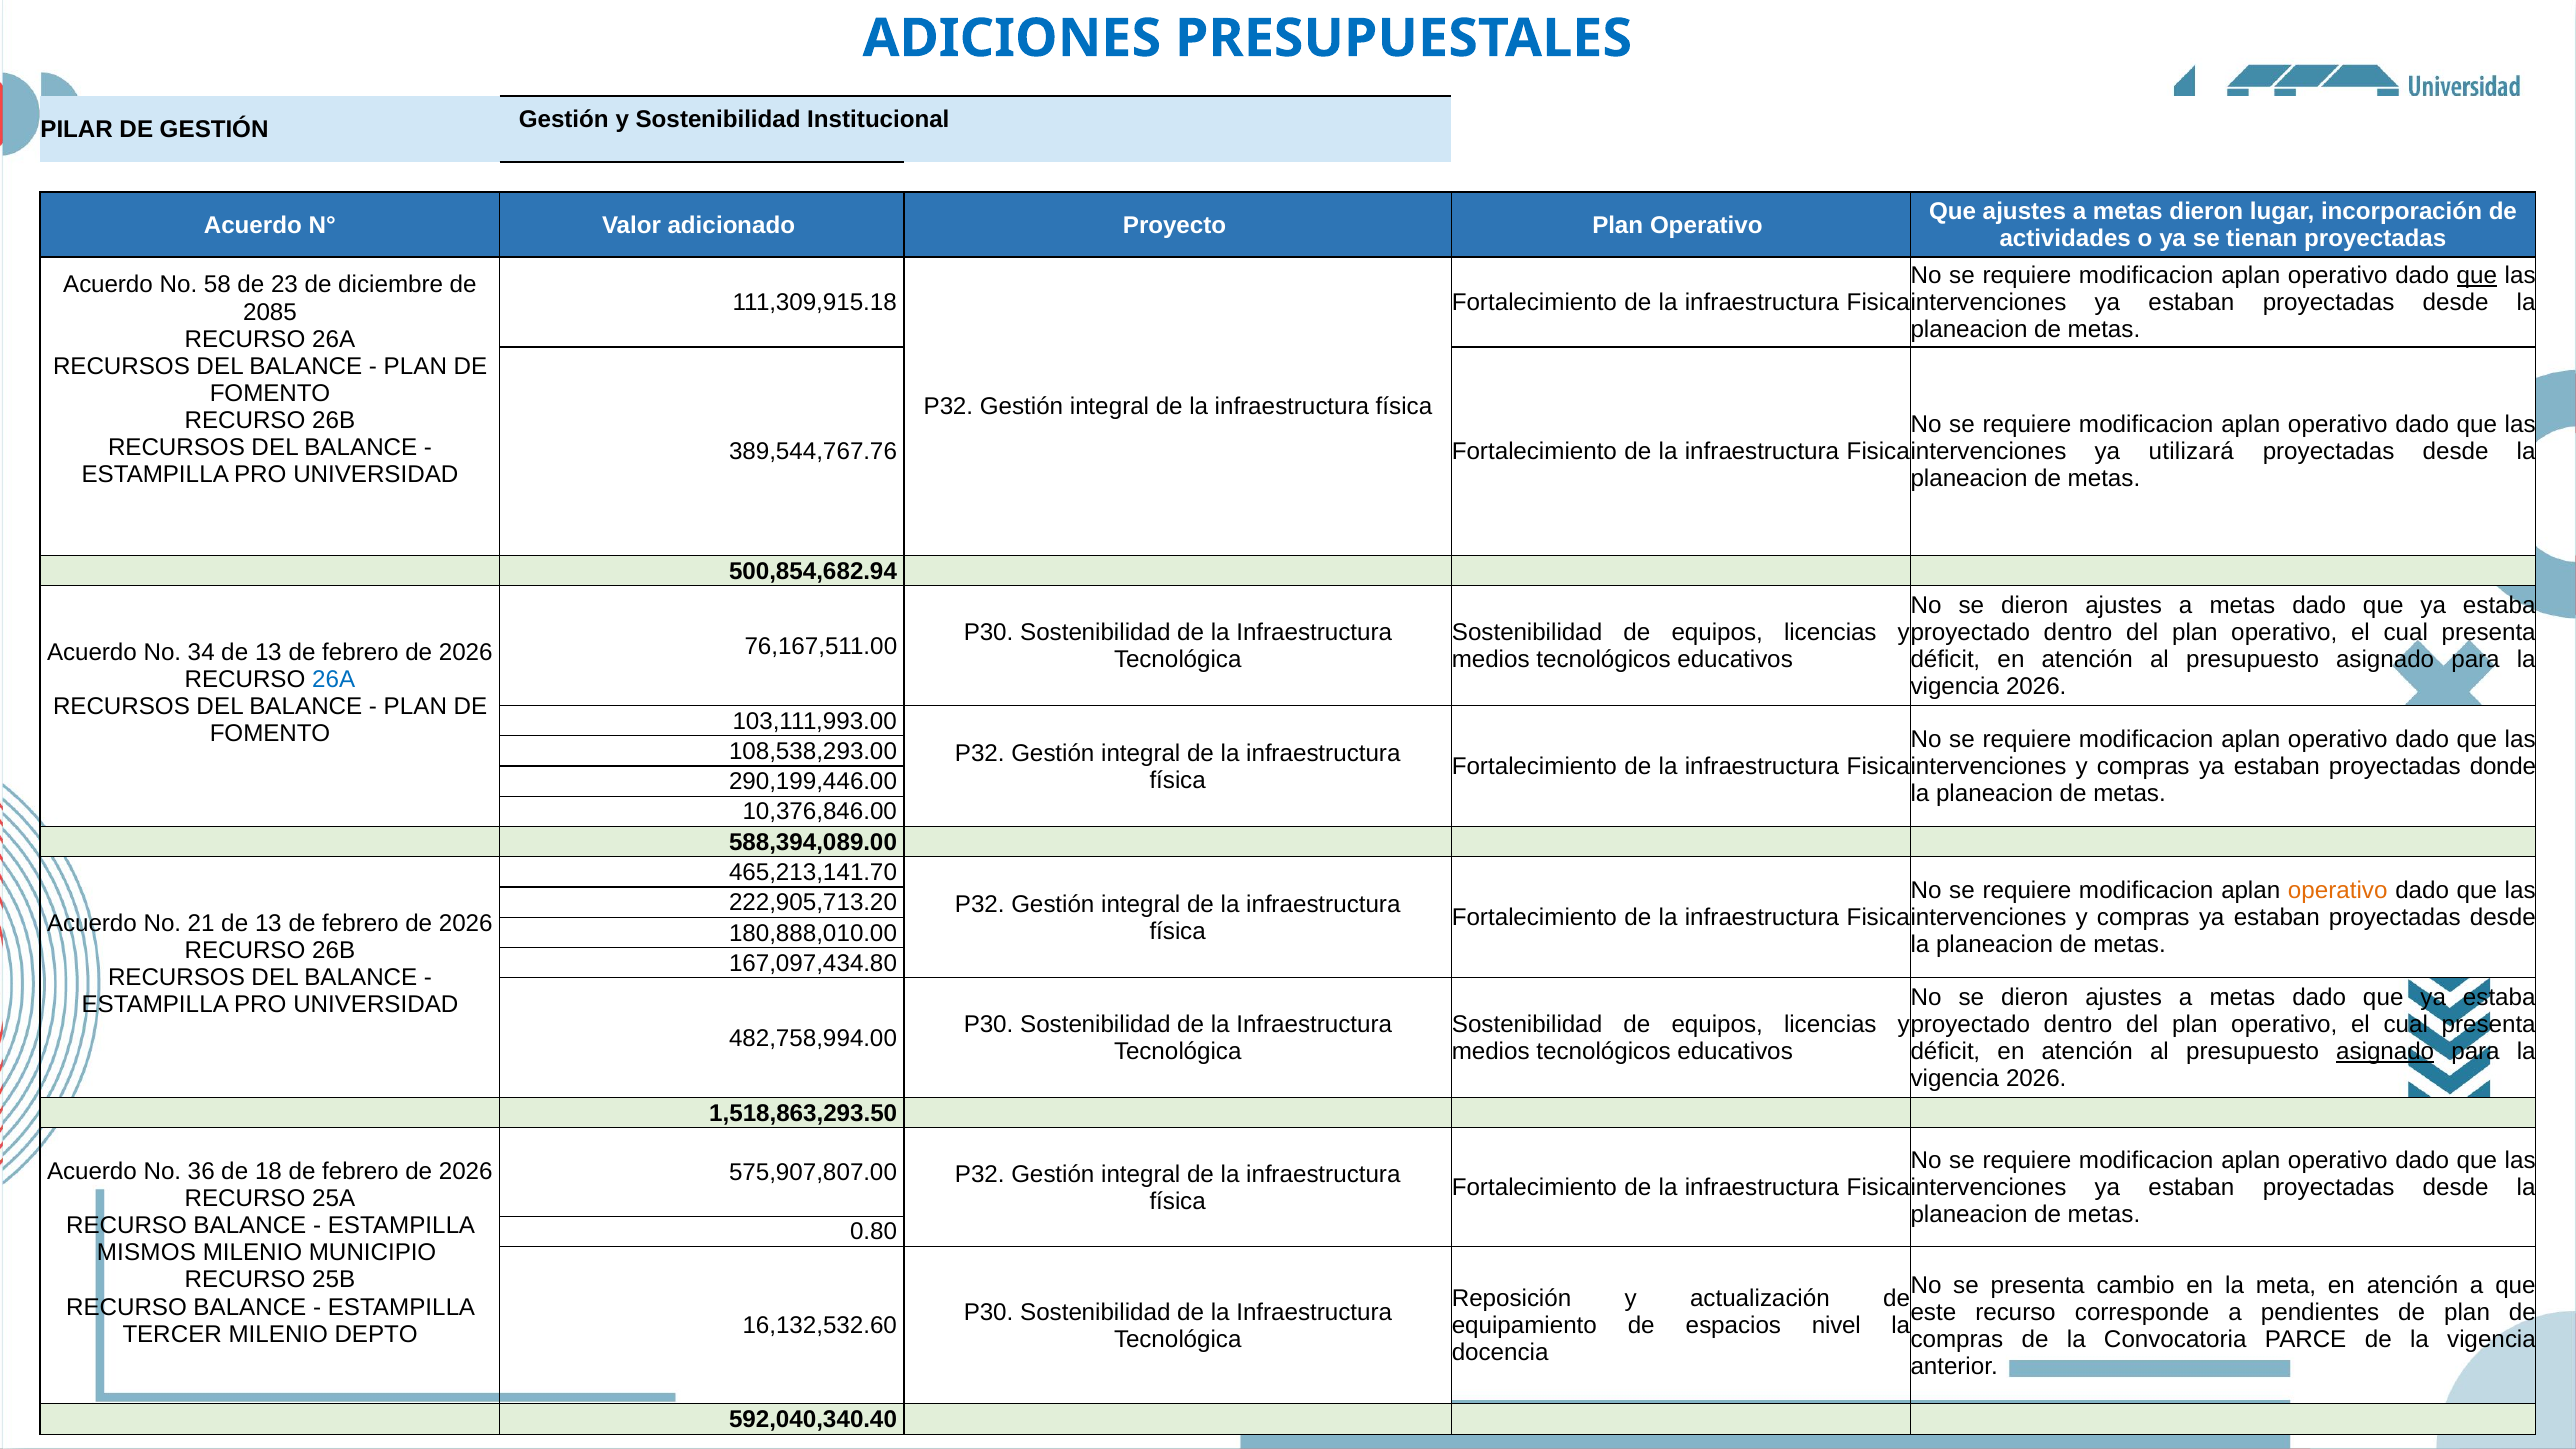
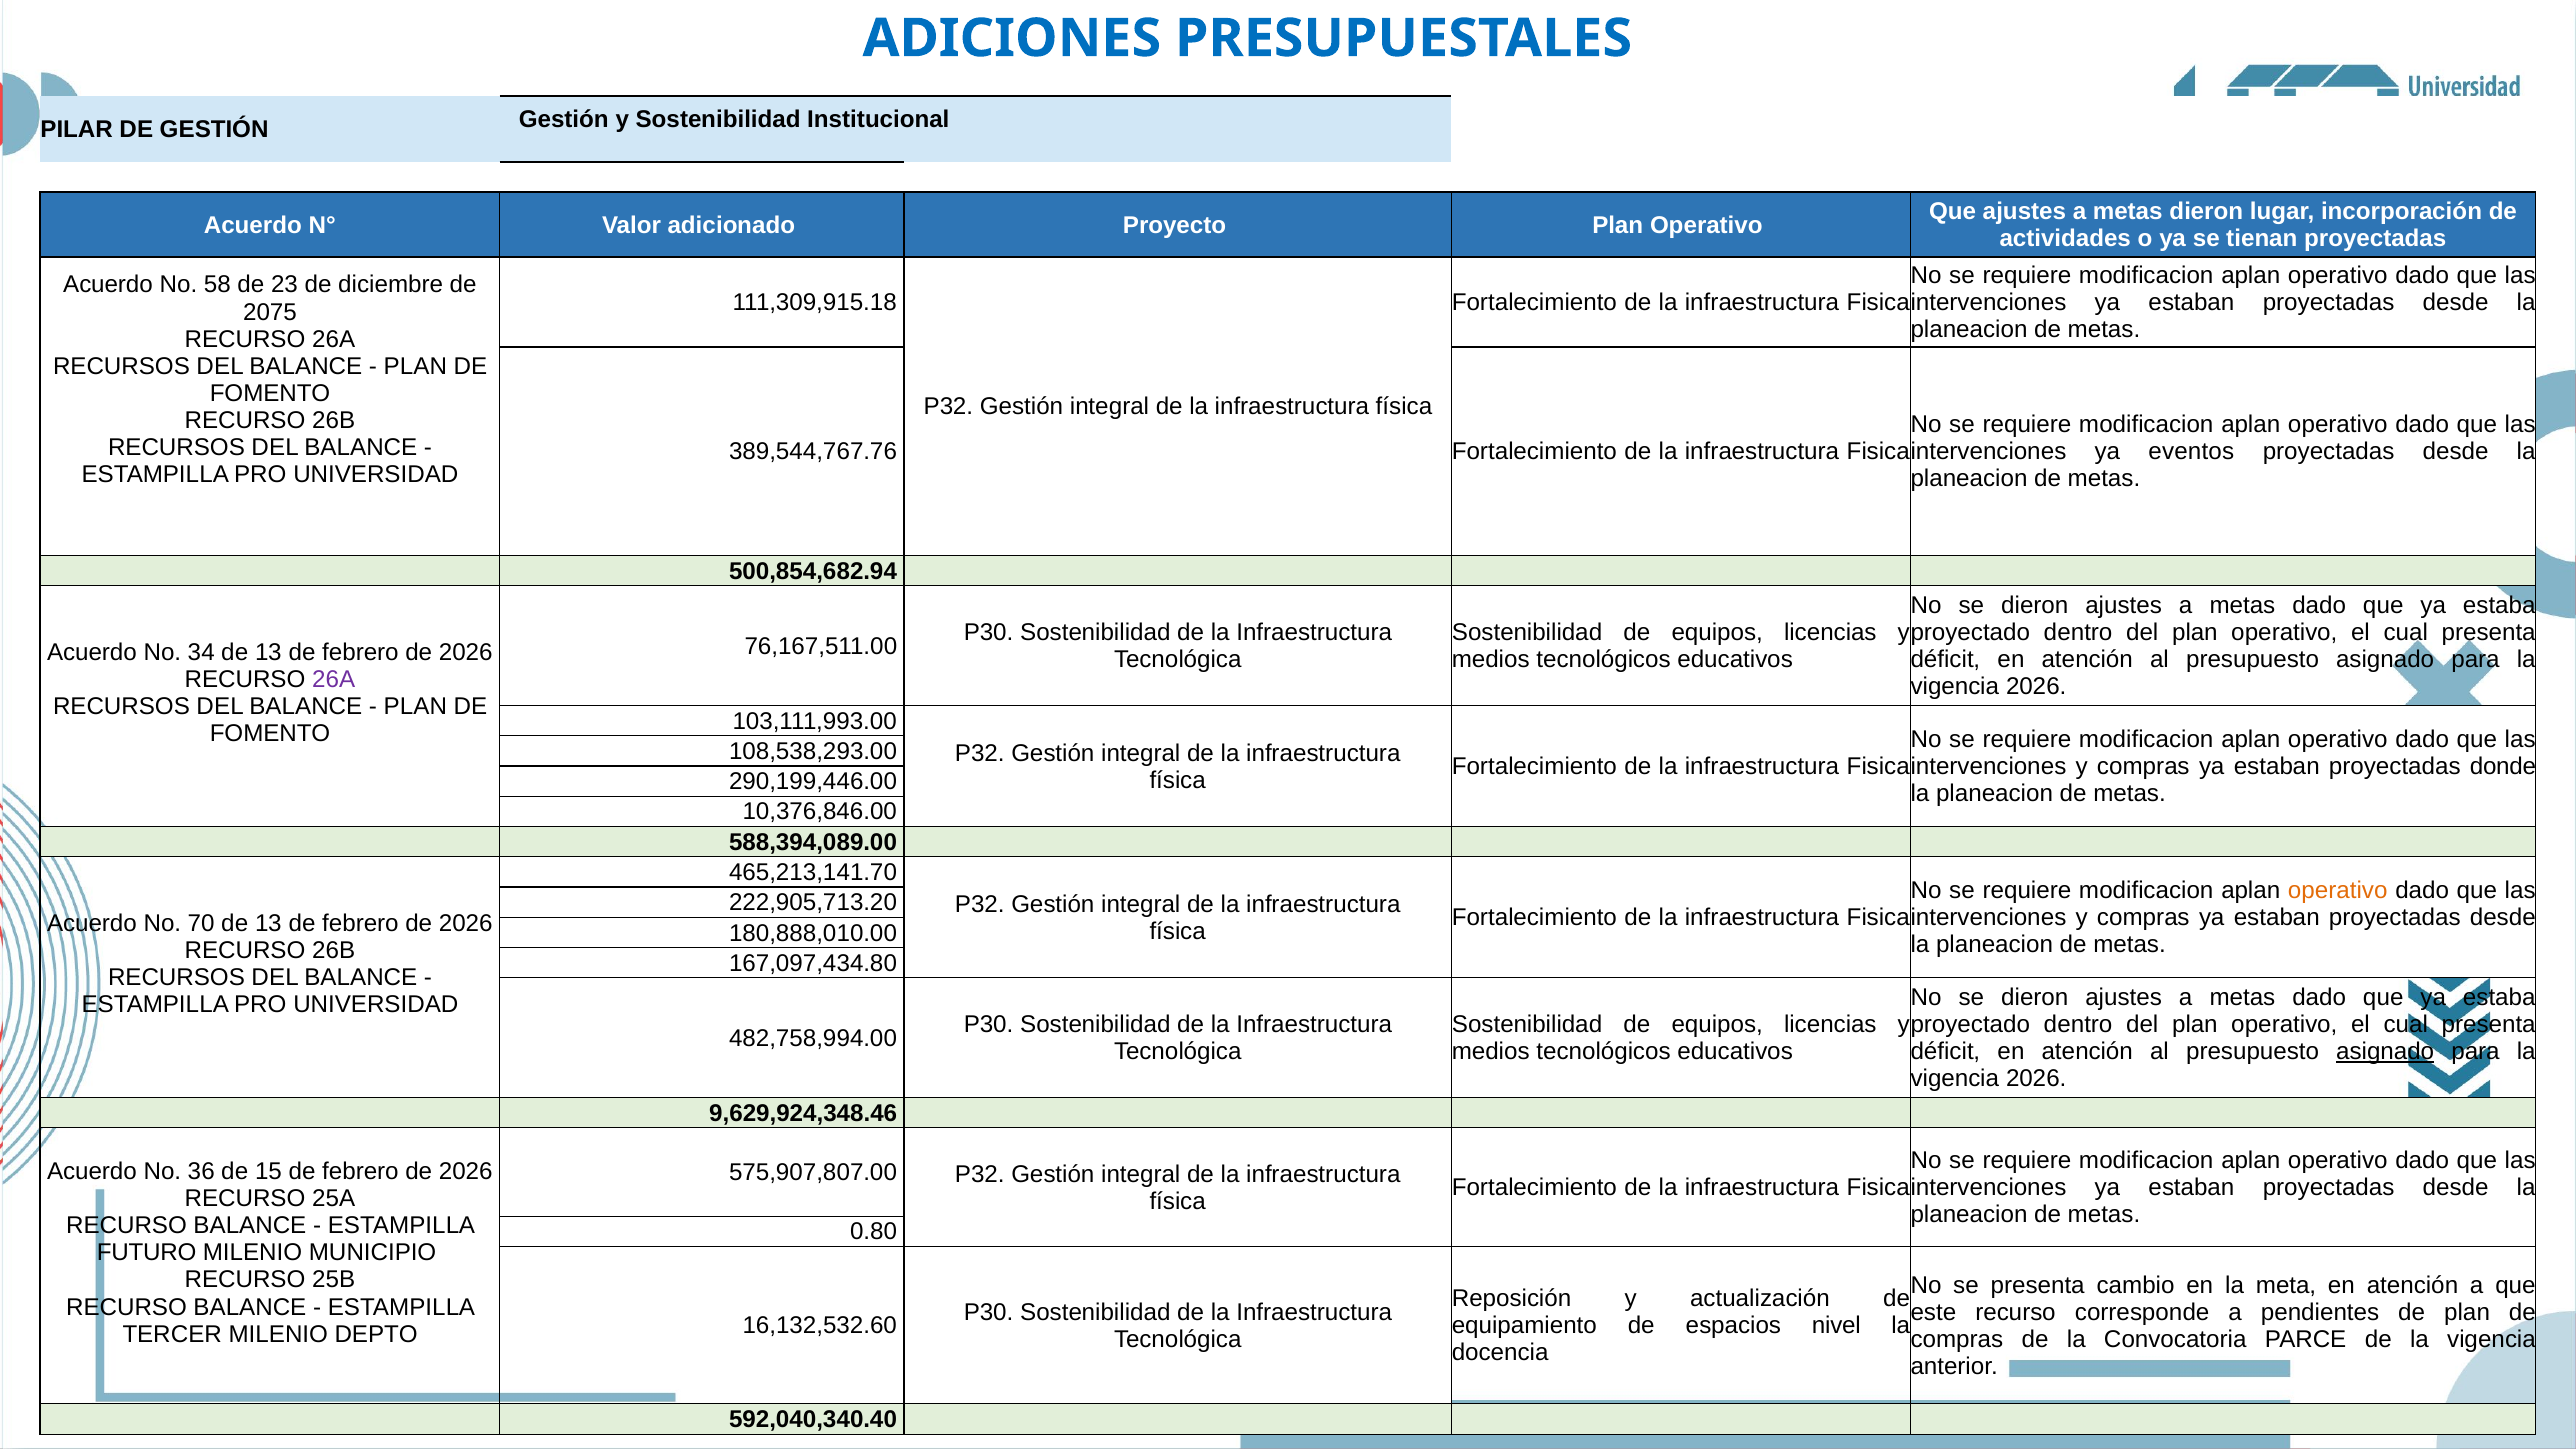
que underline: present -> none (2477, 276)
2085: 2085 -> 2075 (270, 312)
utilizará: utilizará -> eventos (2191, 452)
26A colour: blue -> purple (334, 680)
21: 21 -> 70 (201, 924)
1,518,863,293.50: 1,518,863,293.50 -> 9,629,924,348.46 (803, 1113)
18: 18 -> 15 (268, 1172)
MISMOS: MISMOS -> FUTURO (147, 1253)
